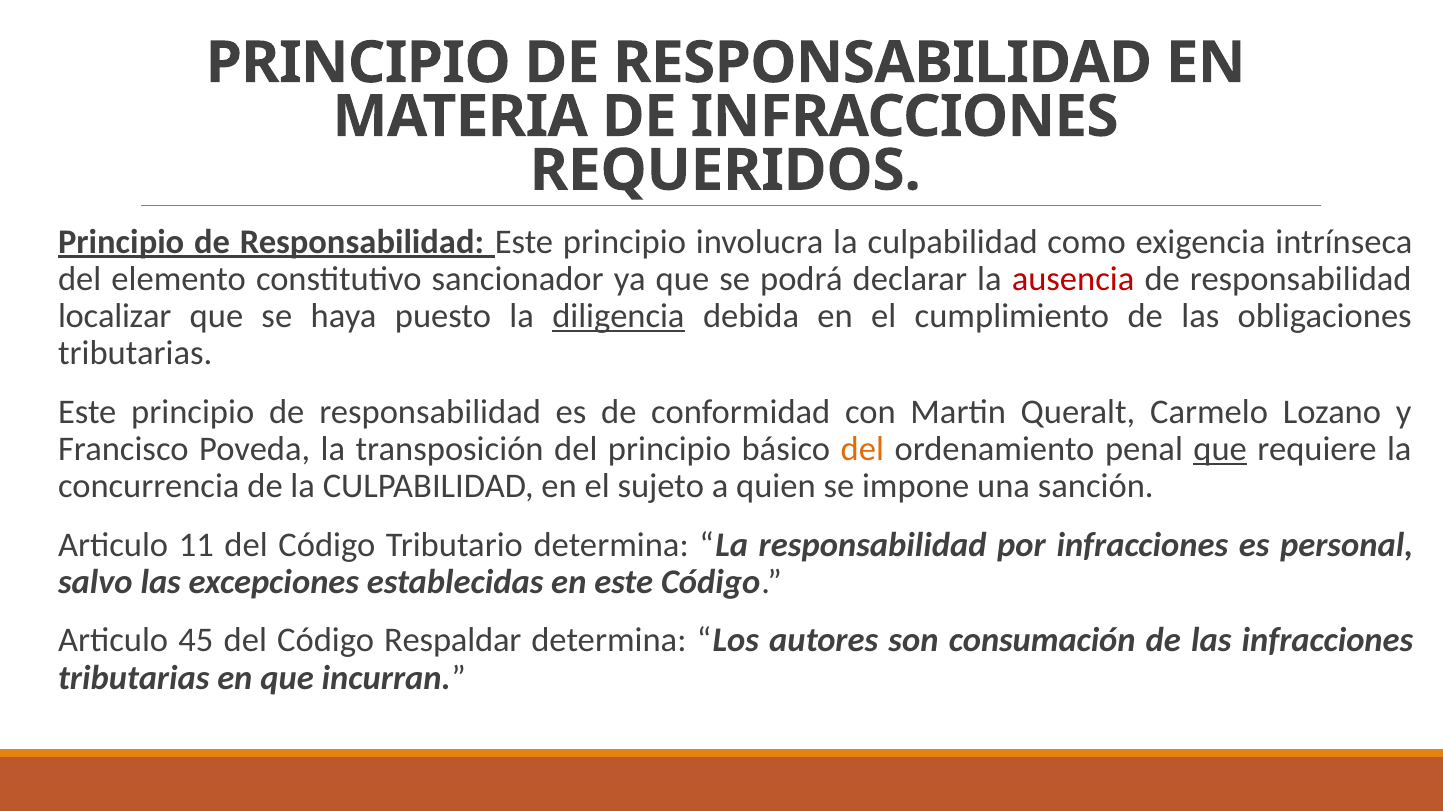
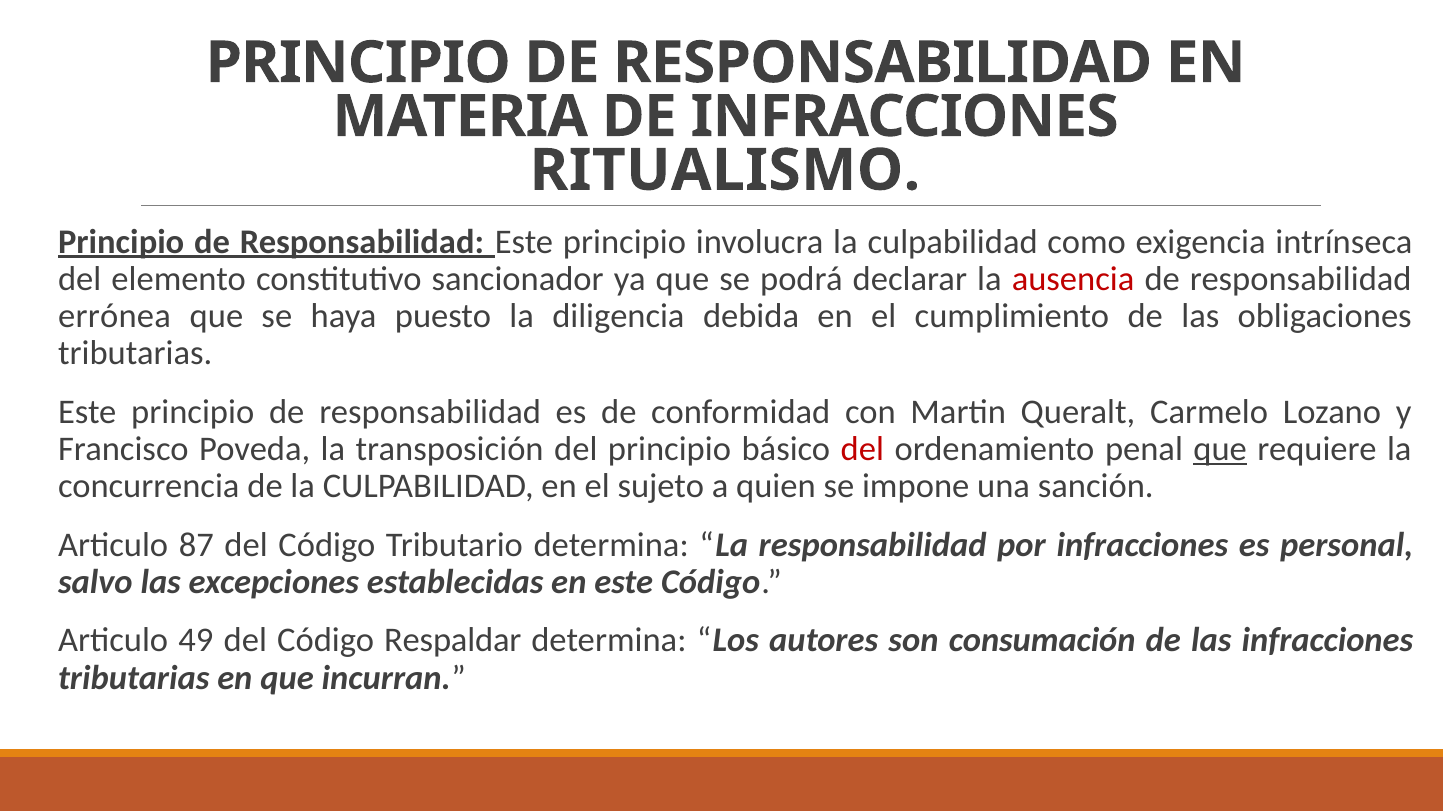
REQUERIDOS: REQUERIDOS -> RITUALISMO (725, 171)
localizar: localizar -> errónea (115, 317)
diligencia underline: present -> none (618, 317)
del colour: orange -> red (862, 450)
11: 11 -> 87 (196, 545)
45: 45 -> 49 (196, 641)
